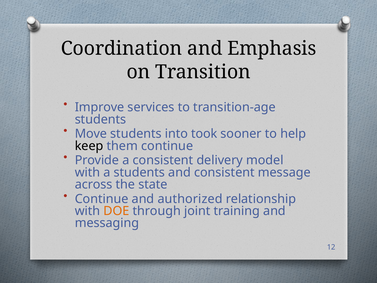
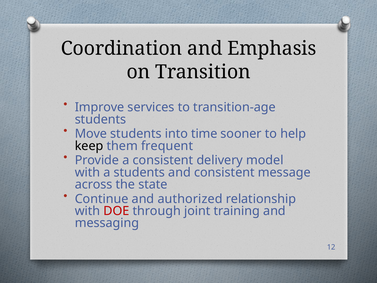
took: took -> time (204, 134)
them continue: continue -> frequent (167, 146)
DOE colour: orange -> red (116, 211)
